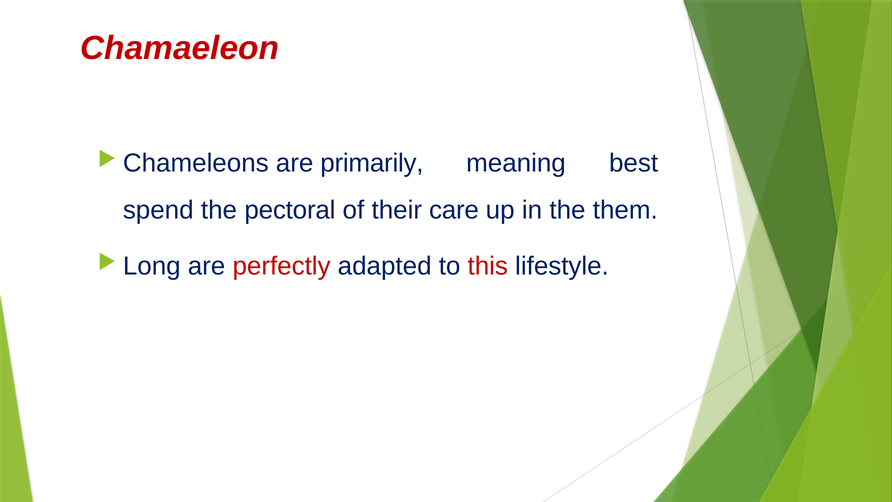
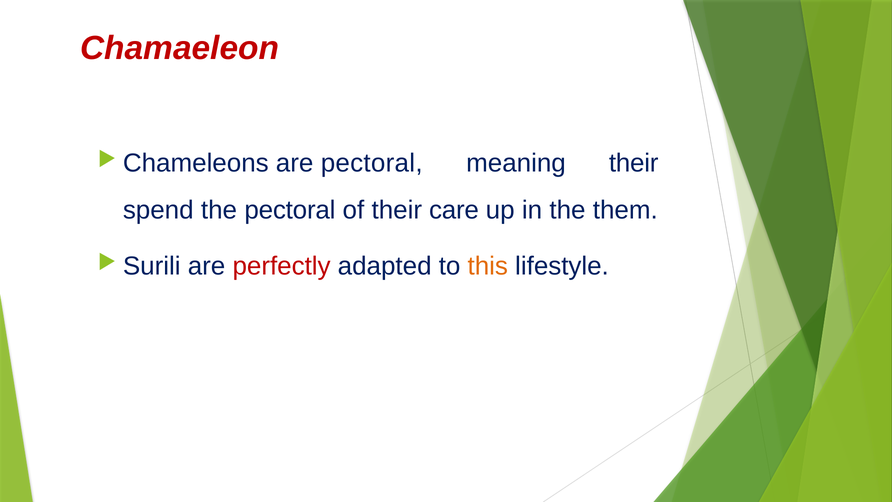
are primarily: primarily -> pectoral (372, 163)
meaning best: best -> their (634, 163)
Long: Long -> Surili (152, 266)
this colour: red -> orange (488, 266)
